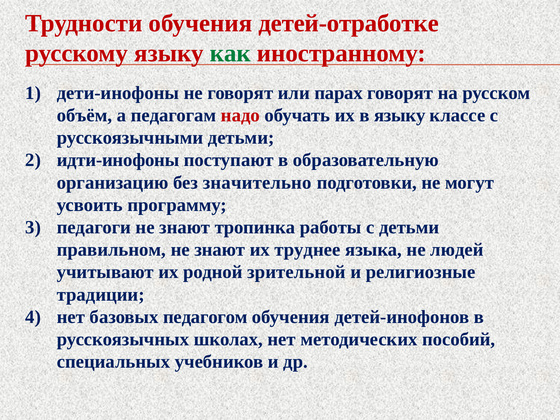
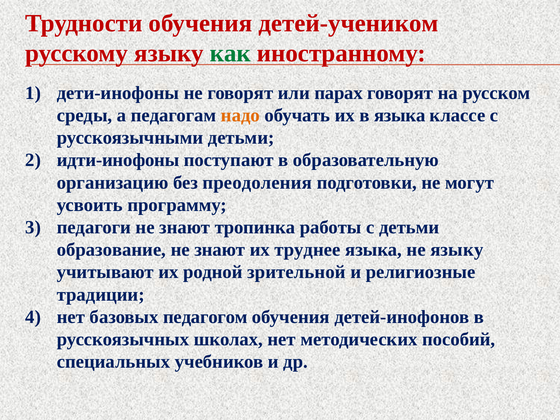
детей-отработке: детей-отработке -> детей-учеником (349, 23)
объём: объём -> среды (85, 115)
надо colour: red -> orange (240, 115)
в языку: языку -> языка (400, 115)
значительно: значительно -> преодоления (257, 183)
правильном: правильном -> образование (111, 250)
не людей: людей -> языку (457, 250)
